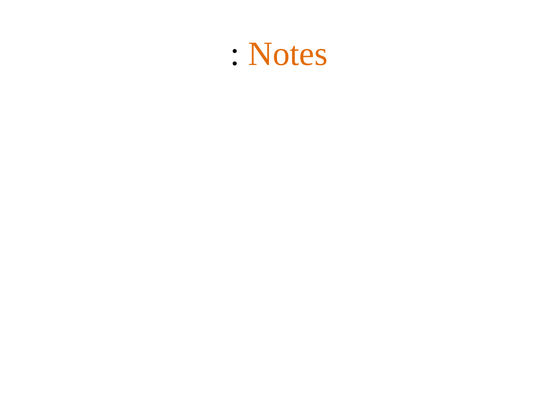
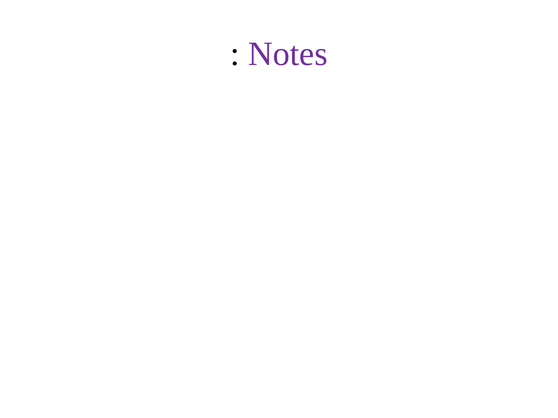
Notes colour: orange -> purple (288, 54)
